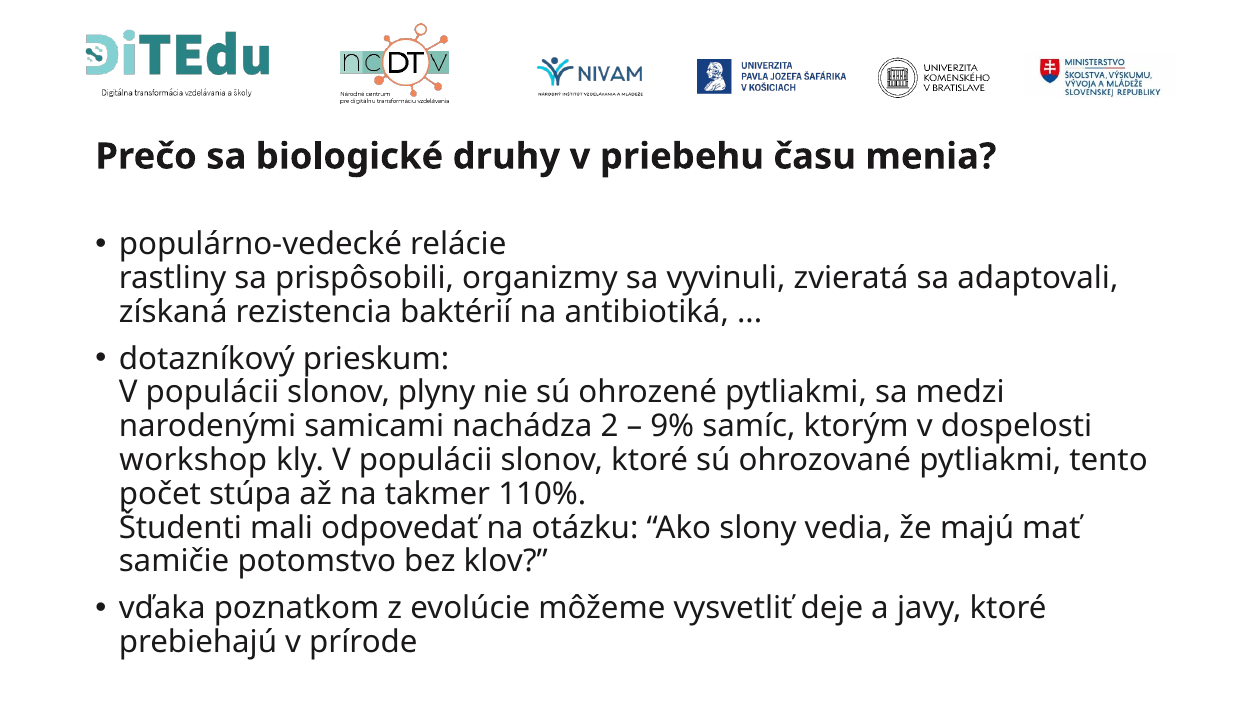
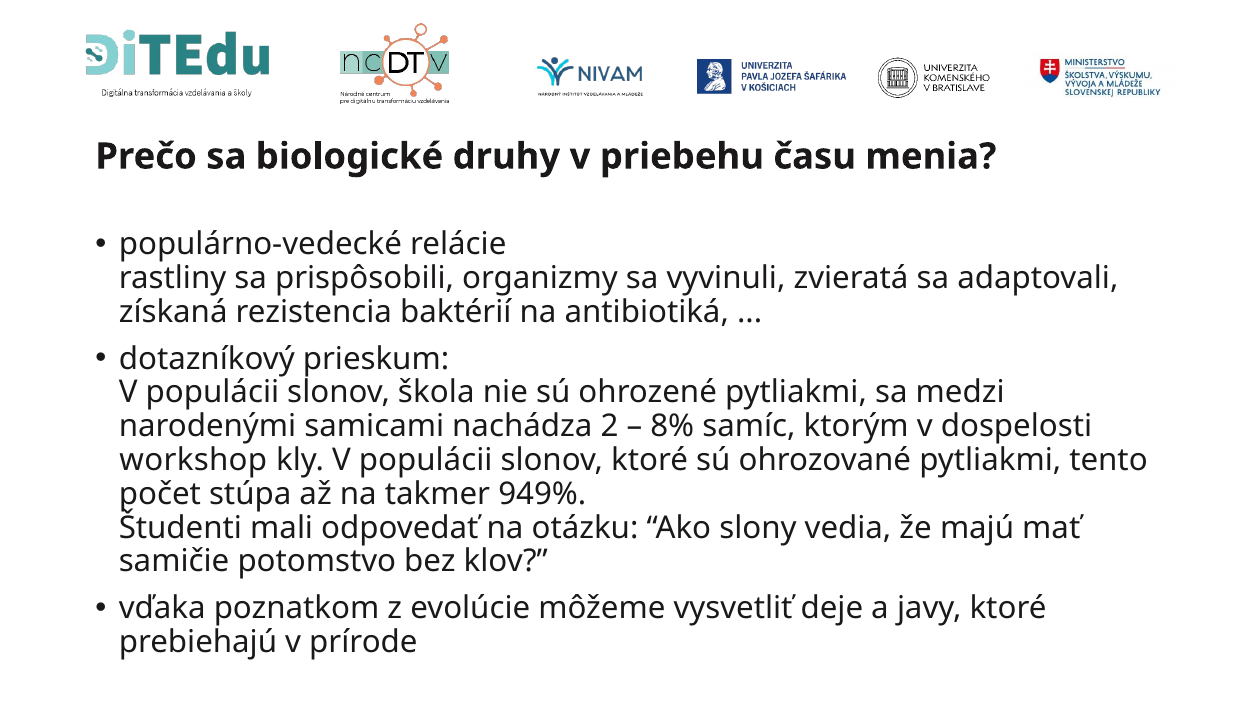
plyny: plyny -> škola (436, 392)
9%: 9% -> 8% (672, 426)
110%: 110% -> 949% (542, 494)
